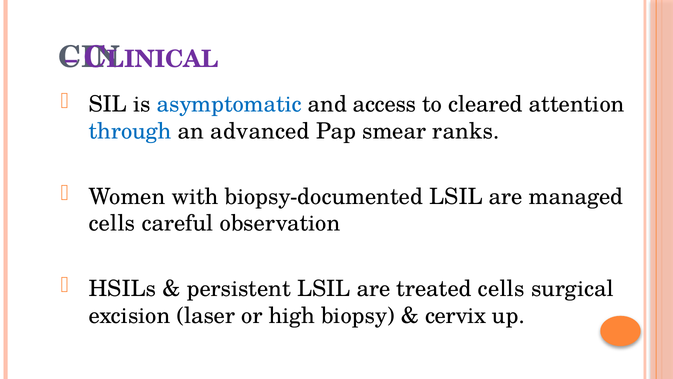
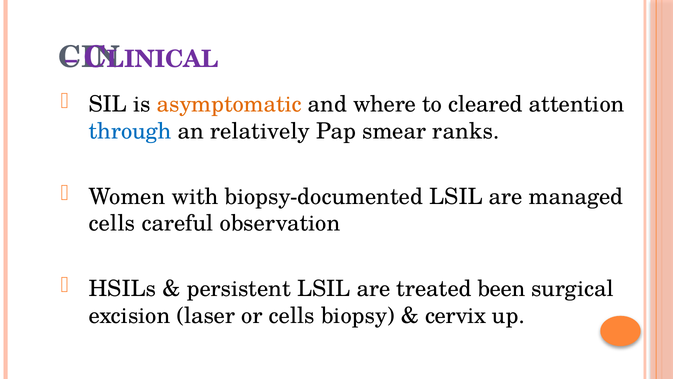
asymptomatic colour: blue -> orange (229, 104)
access: access -> where (385, 104)
advanced: advanced -> relatively (260, 131)
treated cells: cells -> been (502, 288)
or high: high -> cells (292, 315)
